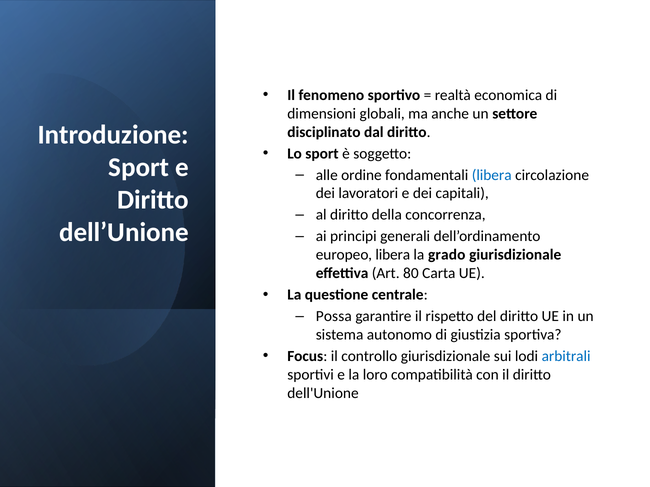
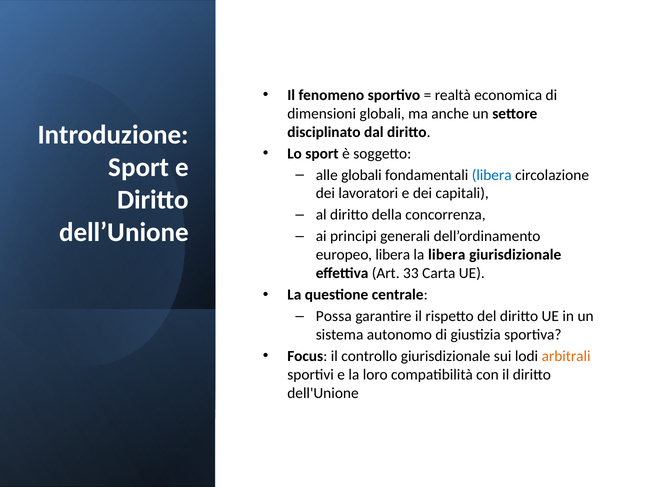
alle ordine: ordine -> globali (361, 175)
la grado: grado -> libera (447, 255)
80: 80 -> 33 (411, 274)
arbitrali colour: blue -> orange (566, 357)
